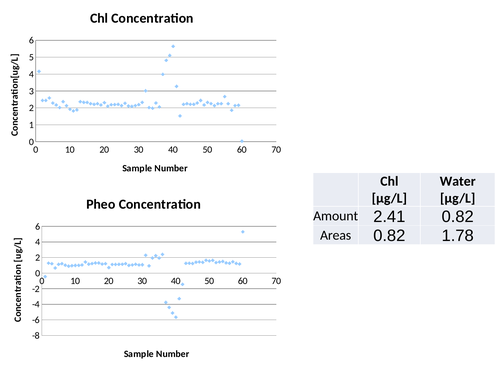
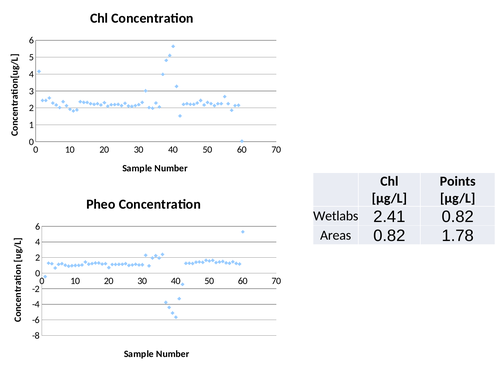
Water: Water -> Points (458, 181)
Amount: Amount -> Wetlabs (336, 216)
